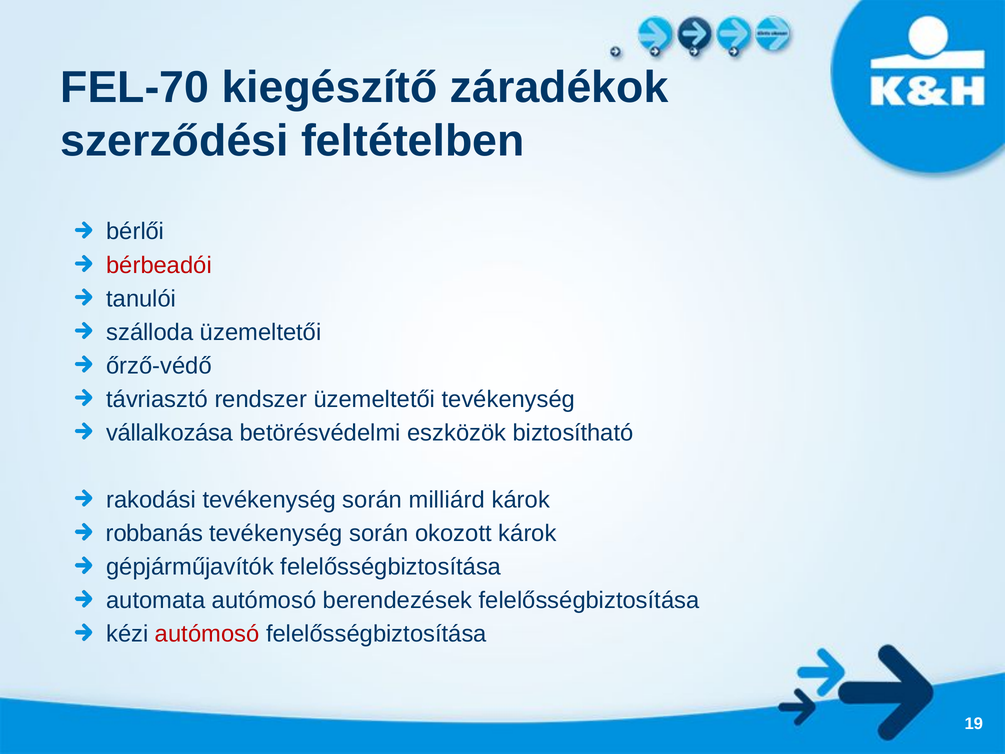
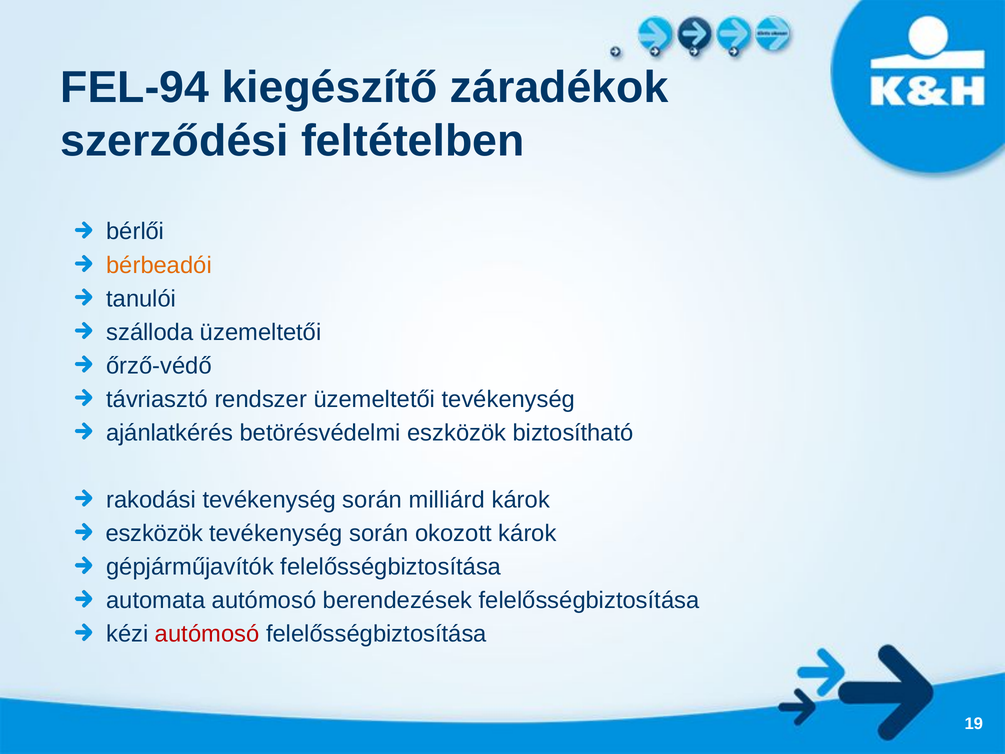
FEL-70: FEL-70 -> FEL-94 (135, 87)
bérbeadói colour: red -> orange (159, 265)
vállalkozása: vállalkozása -> ajánlatkérés (170, 433)
robbanás: robbanás -> eszközök (155, 533)
